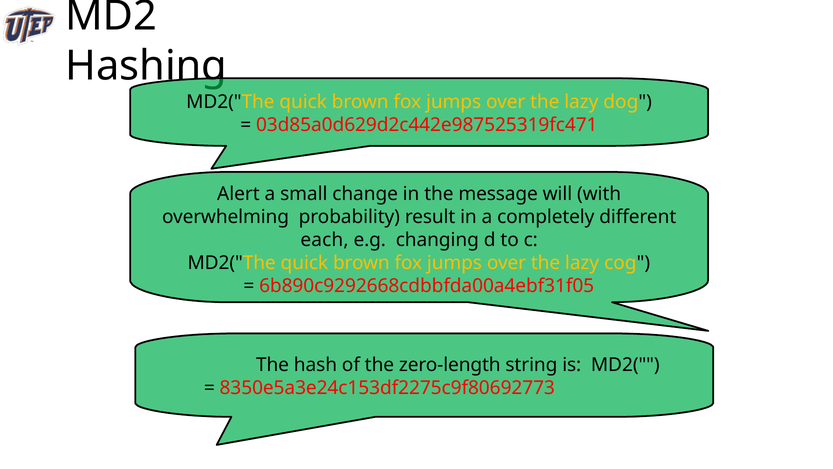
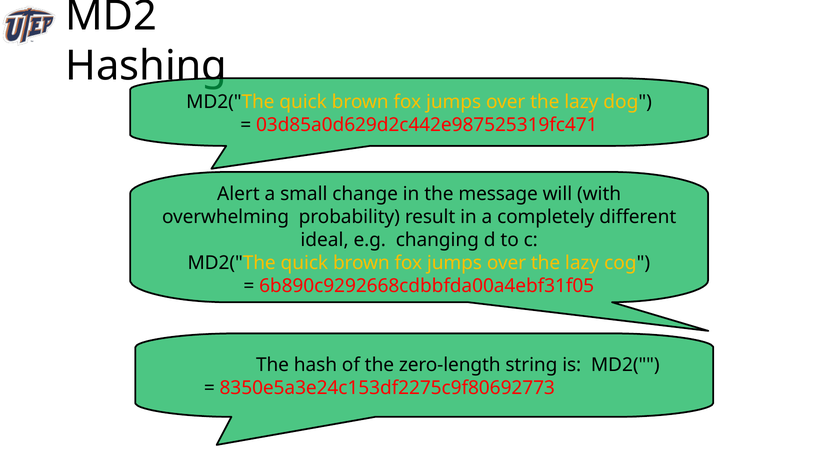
each: each -> ideal (325, 240)
